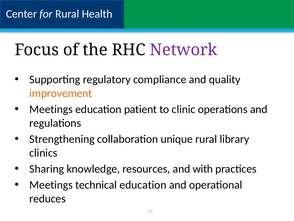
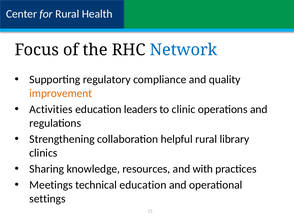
Network colour: purple -> blue (183, 50)
Meetings: Meetings -> Activities (51, 109)
patient: patient -> leaders (141, 109)
unique: unique -> helpful (177, 139)
reduces: reduces -> settings (48, 198)
